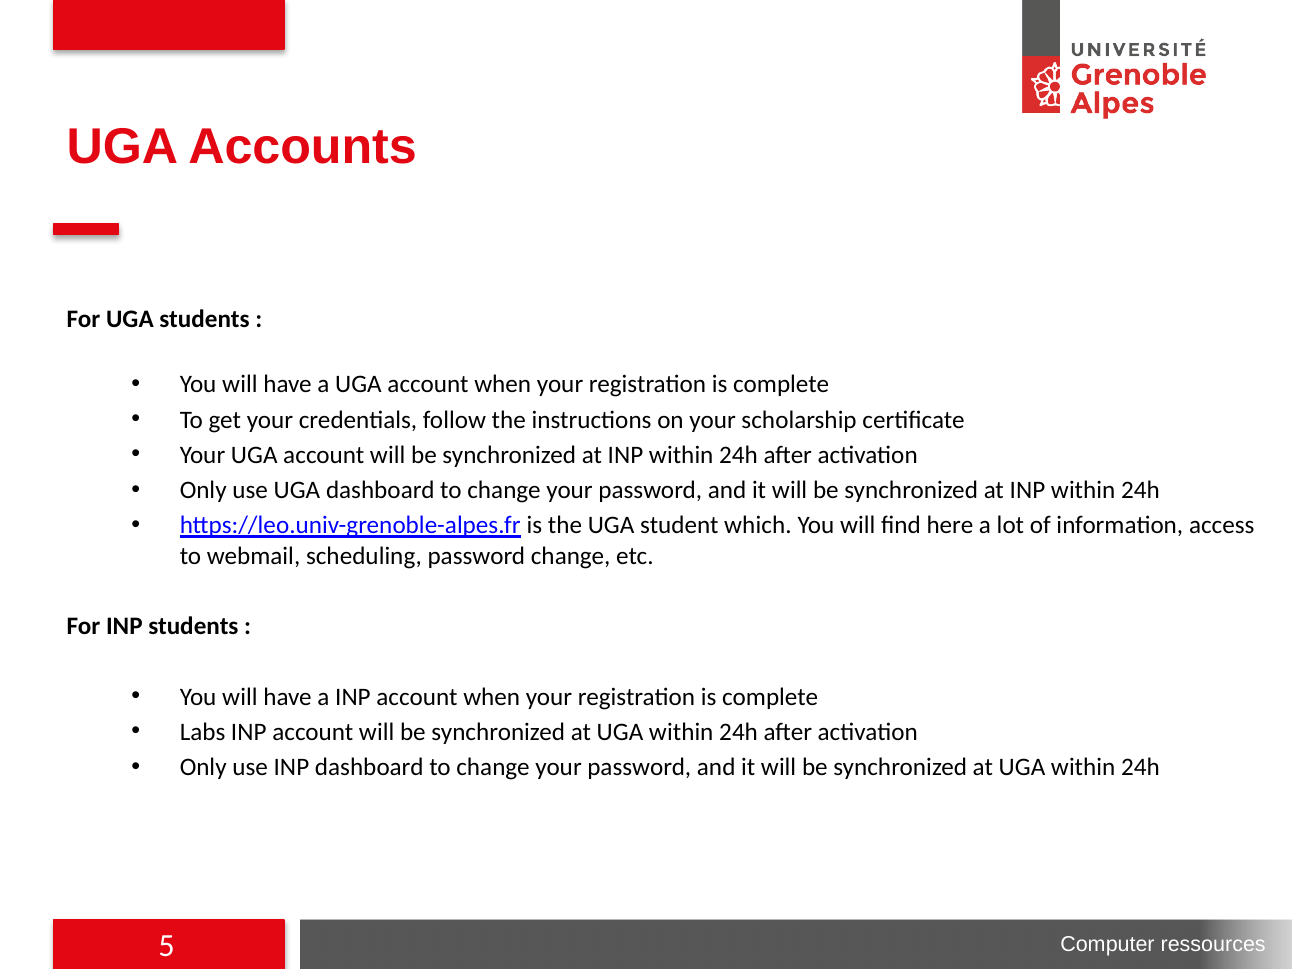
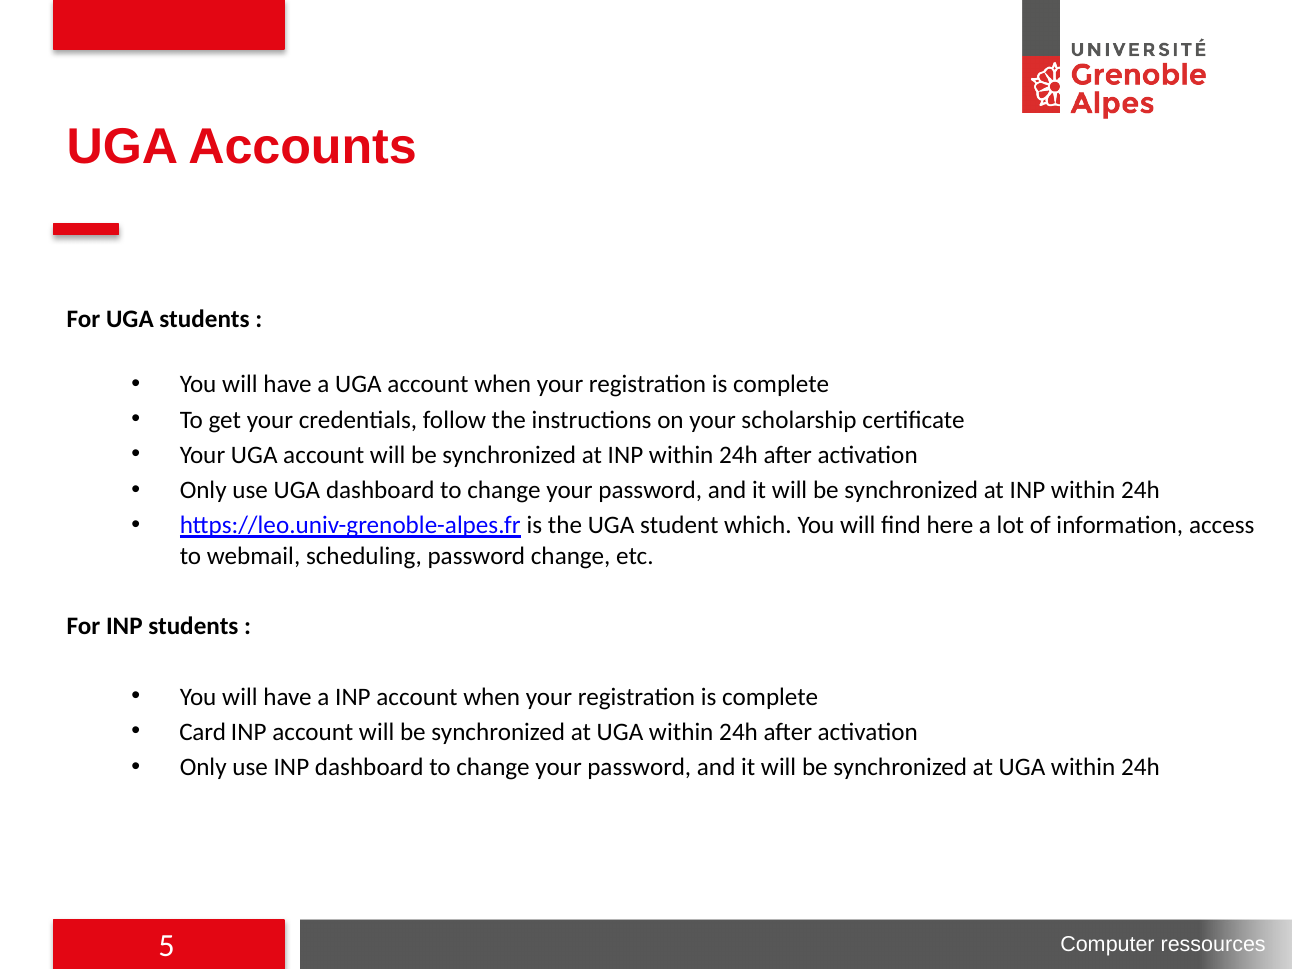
Labs: Labs -> Card (203, 732)
